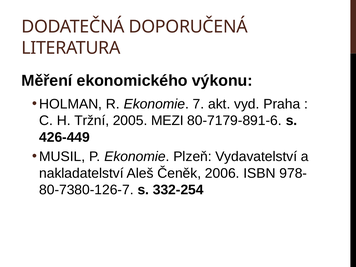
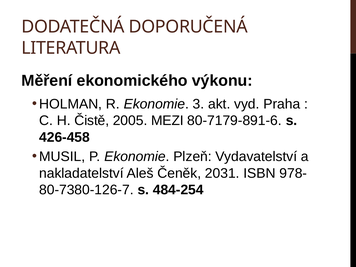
7: 7 -> 3 (199, 104)
Tržní: Tržní -> Čistě (92, 121)
426-449: 426-449 -> 426-458 (65, 137)
2006: 2006 -> 2031 (222, 173)
332-254: 332-254 -> 484-254 (178, 190)
